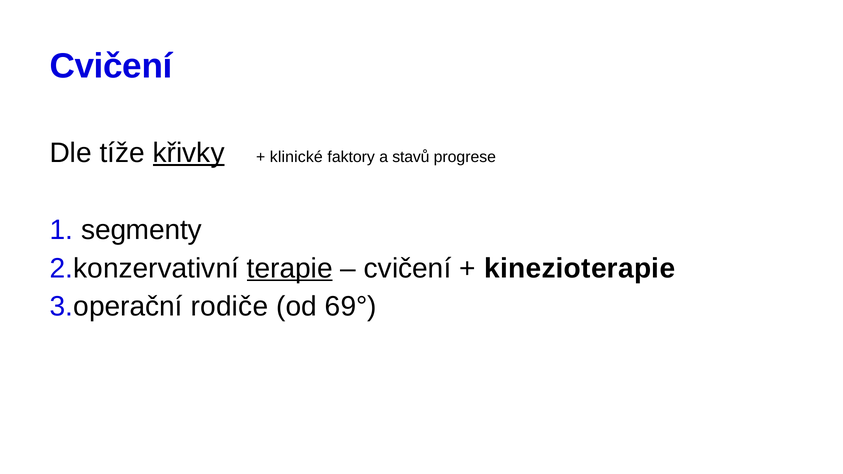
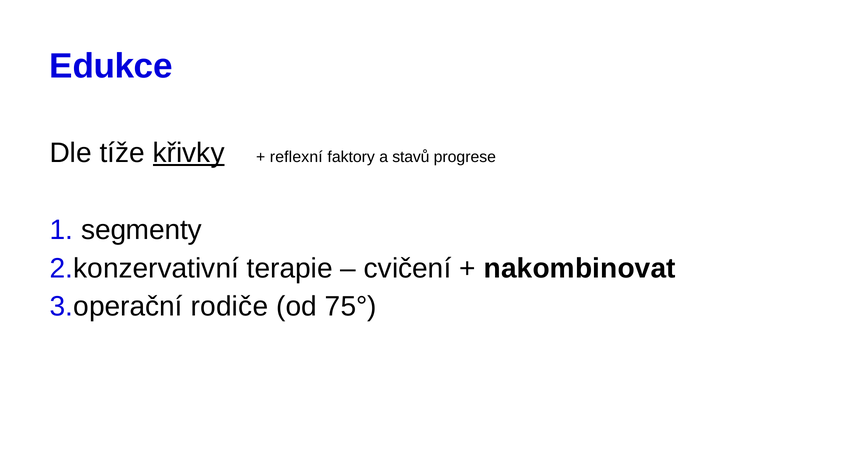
Cvičení: Cvičení -> Edukce (111, 66)
klinické: klinické -> reflexní (296, 157)
terapie underline: present -> none (290, 268)
kinezioterapie: kinezioterapie -> nakombinovat (580, 268)
69°: 69° -> 75° (351, 307)
